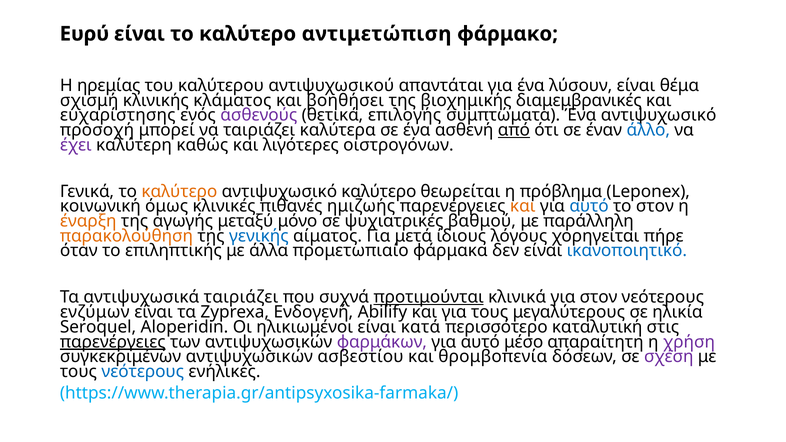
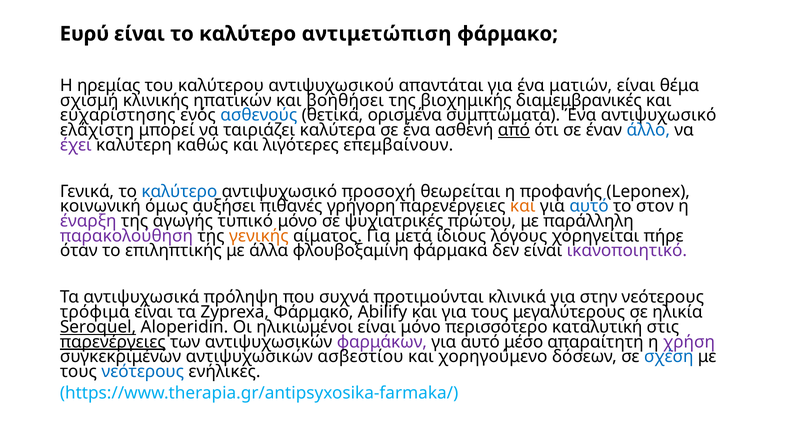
λύσουν: λύσουν -> ματιών (581, 86)
κλάματος: κλάματος -> ηπατικών (232, 100)
ασθενούς colour: purple -> blue (259, 115)
επιλογής: επιλογής -> ορισμένα (405, 115)
προσοχή: προσοχή -> ελάχιστη (97, 130)
οιστρογόνων: οιστρογόνων -> επεμβαίνουν (398, 145)
καλύτερο colour: orange -> blue (179, 191)
αντιψυχωσικό καλύτερο: καλύτερο -> προσοχή (379, 191)
πρόβλημα: πρόβλημα -> προφανής (561, 191)
κλινικές: κλινικές -> αυξήσει (224, 206)
ημιζωής: ημιζωής -> γρήγορη (361, 206)
έναρξη colour: orange -> purple (88, 221)
μεταξύ: μεταξύ -> τυπικό (245, 221)
βαθμού: βαθμού -> πρώτου (482, 221)
παρακολούθηση colour: orange -> purple (126, 236)
γενικής colour: blue -> orange (259, 236)
προμετωπιαίο: προμετωπιαίο -> φλουβοξαμίνη (351, 251)
ικανοποιητικό colour: blue -> purple (627, 251)
αντιψυχωσικά ταιριάζει: ταιριάζει -> πρόληψη (241, 297)
προτιμούνται underline: present -> none (429, 297)
για στον: στον -> στην (599, 297)
ενζύμων: ενζύμων -> τρόφιμα (95, 312)
Zyprexa Ενδογενή: Ενδογενή -> Φάρμακο (313, 312)
Seroquel underline: none -> present (98, 327)
είναι κατά: κατά -> μόνο (421, 327)
θρομβοπενία: θρομβοπενία -> χορηγούμενο (493, 357)
σχέση colour: purple -> blue (669, 357)
